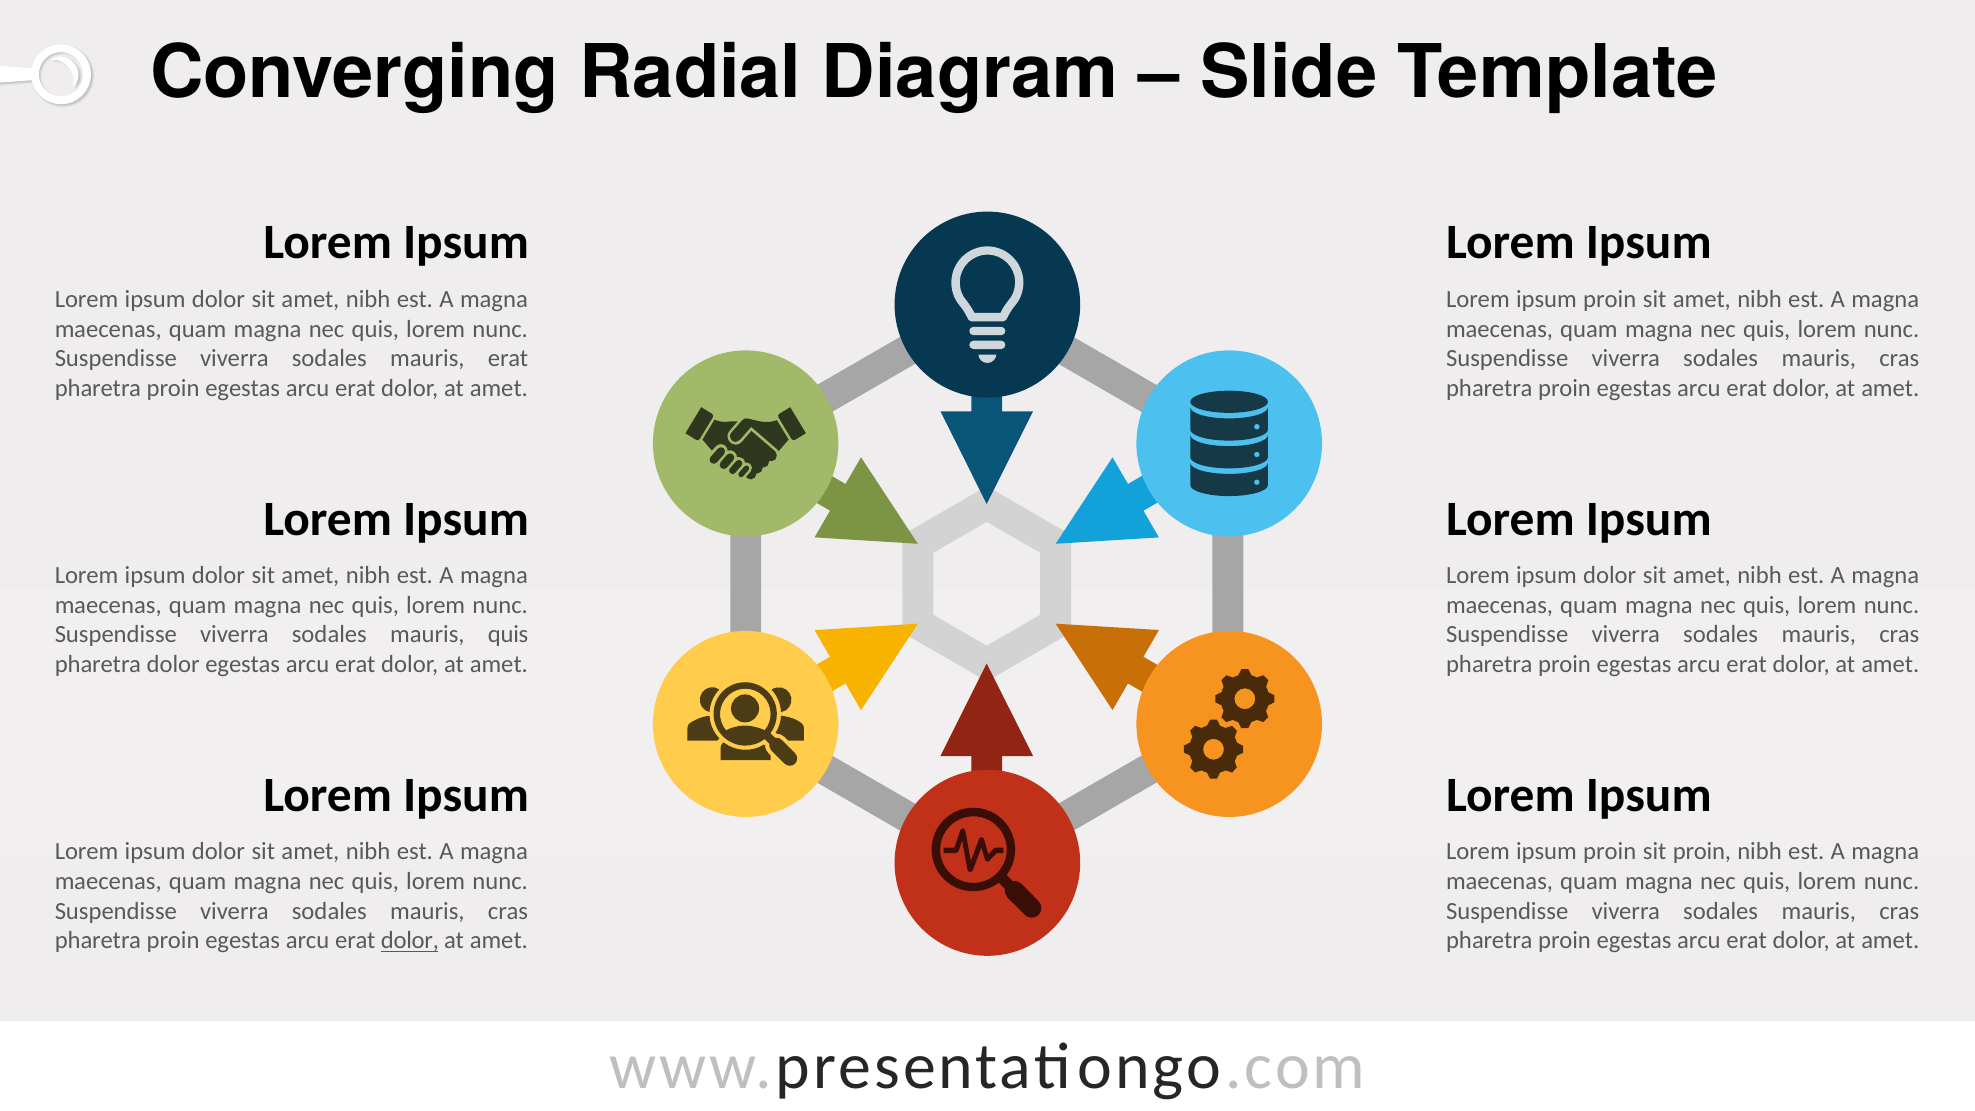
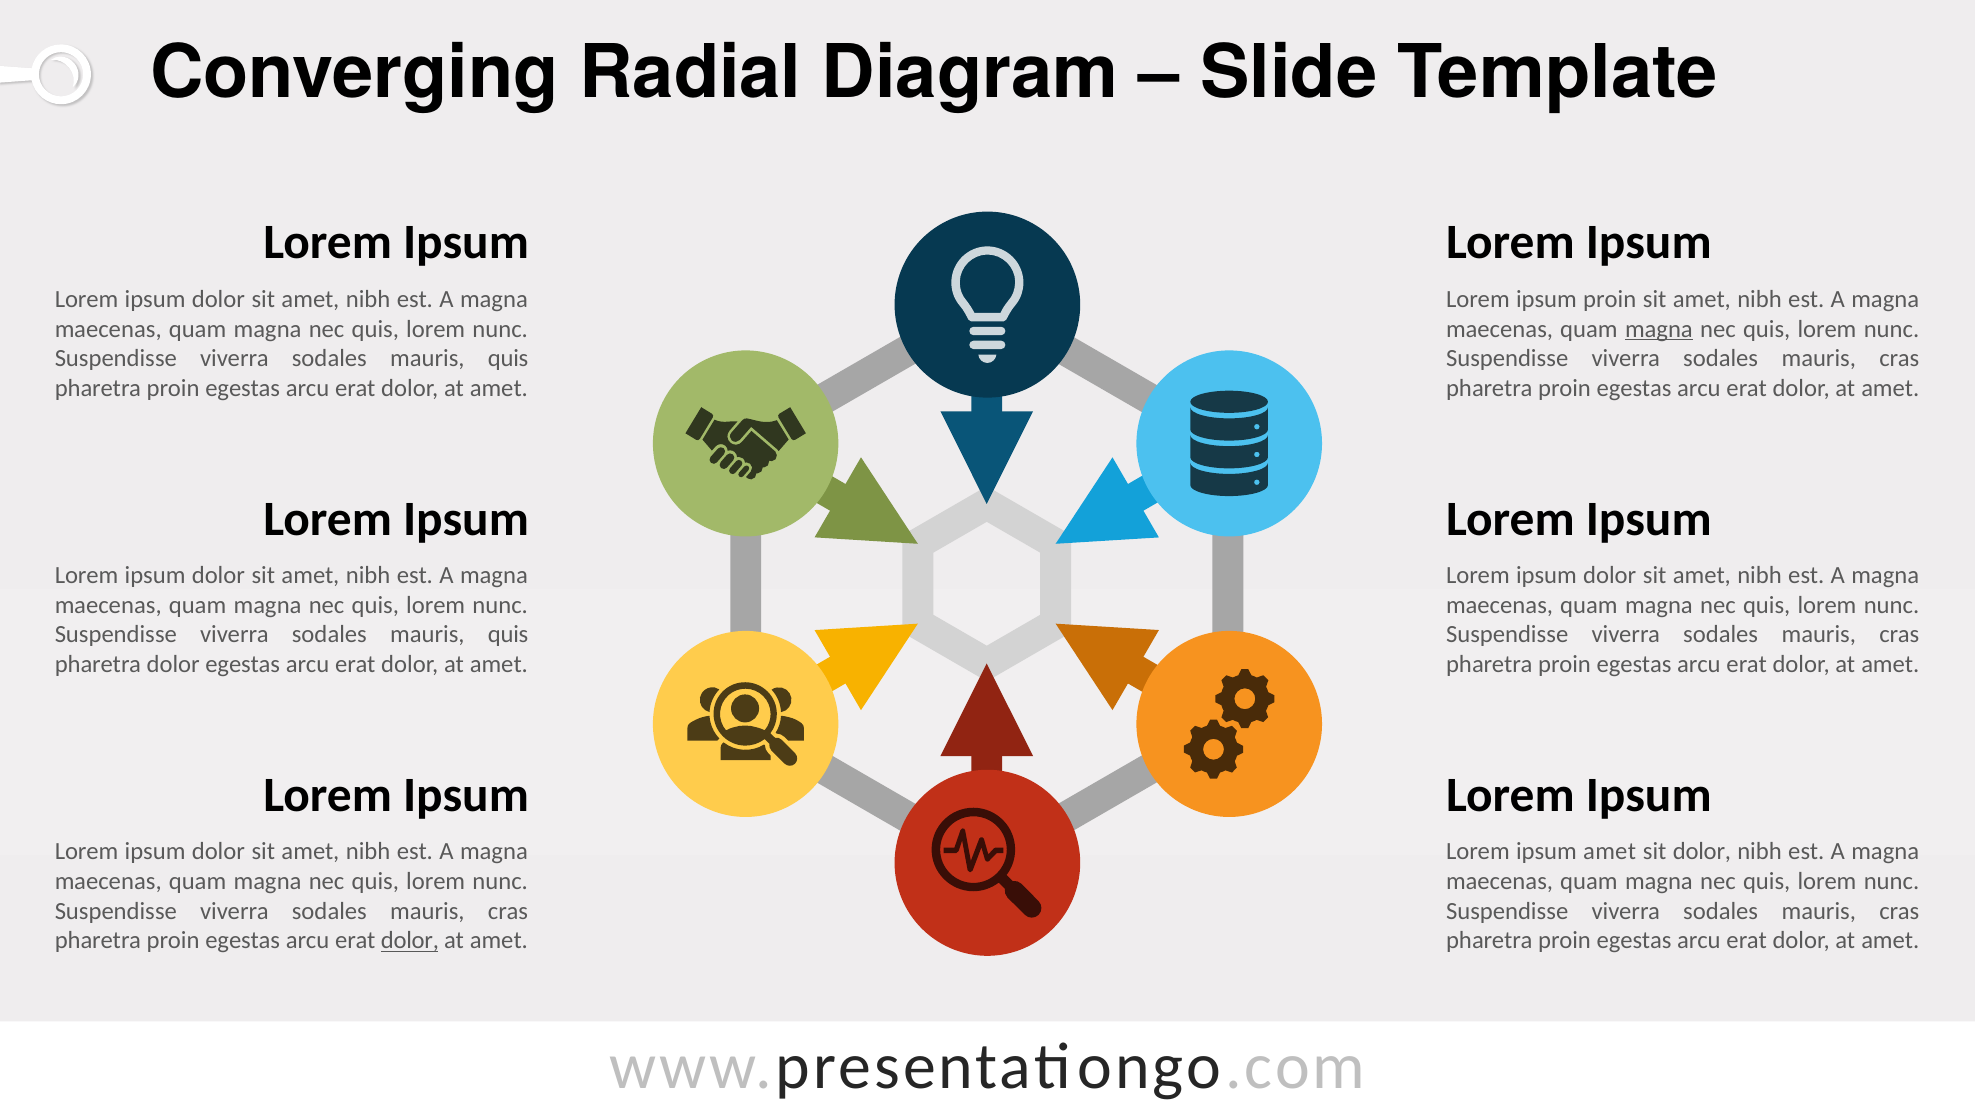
magna underline: none -> present (1659, 329)
erat: erat -> quis (508, 359)
proin: proin -> amet (1610, 852)
sit proin: proin -> dolor (1702, 852)
